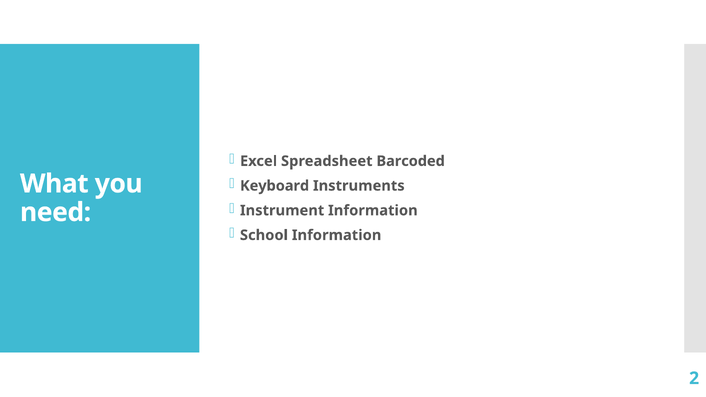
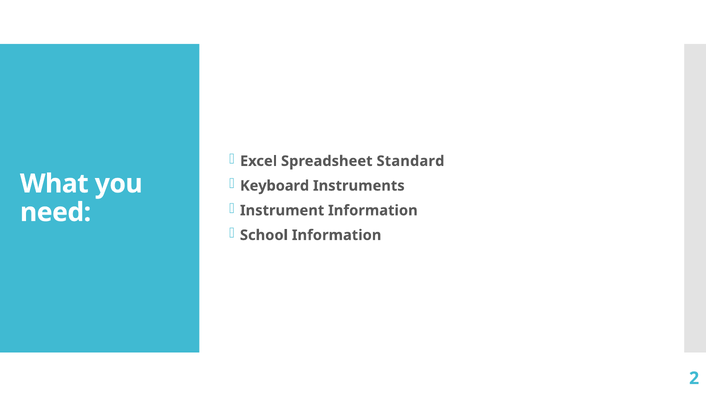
Barcoded: Barcoded -> Standard (410, 161)
